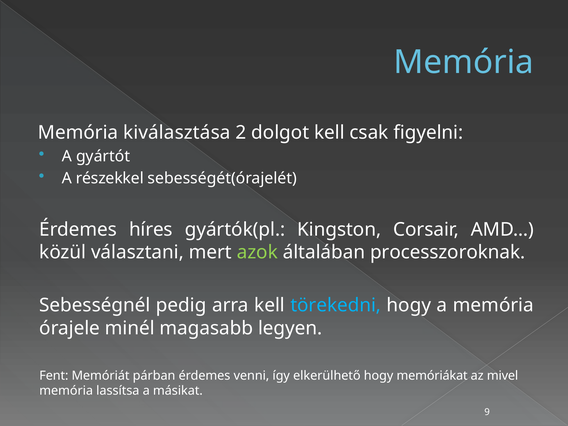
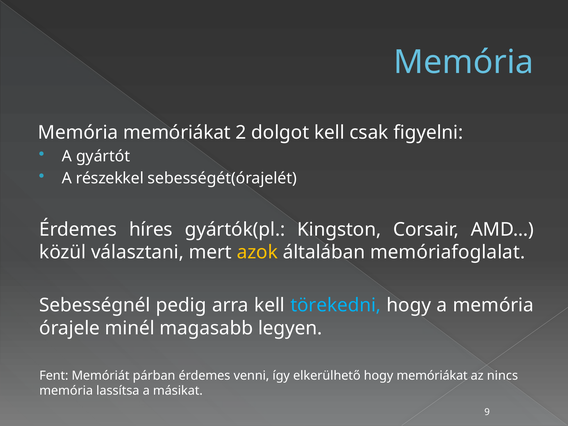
Memória kiválasztása: kiválasztása -> memóriákat (177, 132)
azok colour: light green -> yellow (257, 252)
processzoroknak: processzoroknak -> memóriafoglalat (448, 252)
mivel: mivel -> nincs (502, 376)
